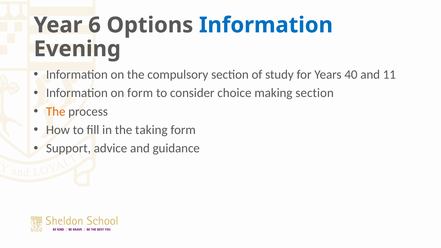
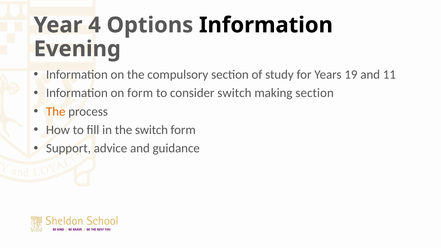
6: 6 -> 4 (95, 25)
Information colour: blue -> black (266, 25)
40: 40 -> 19 (351, 75)
consider choice: choice -> switch (234, 93)
the taking: taking -> switch (151, 130)
